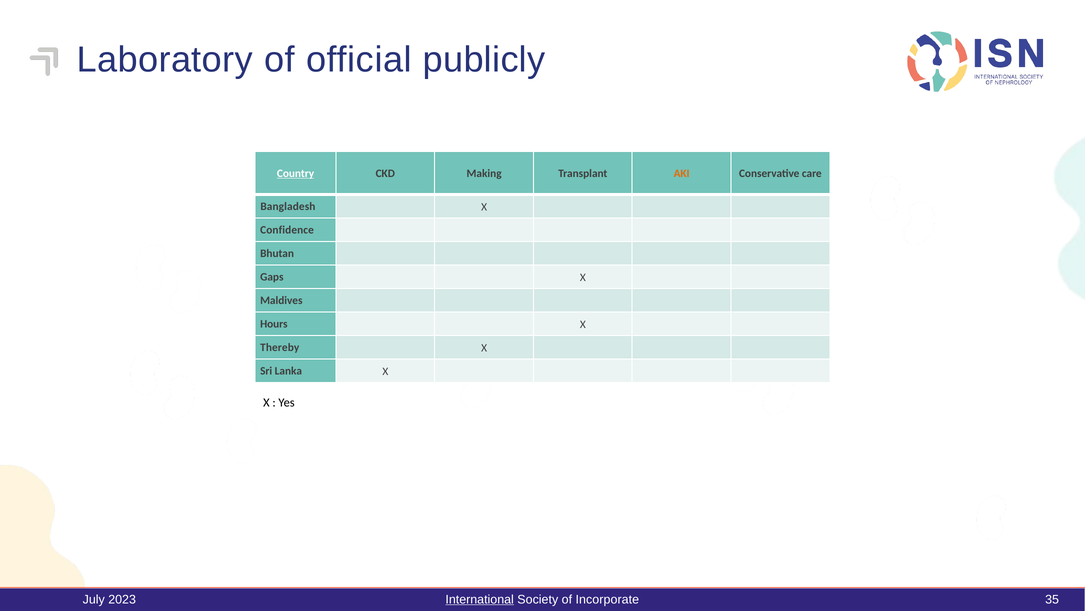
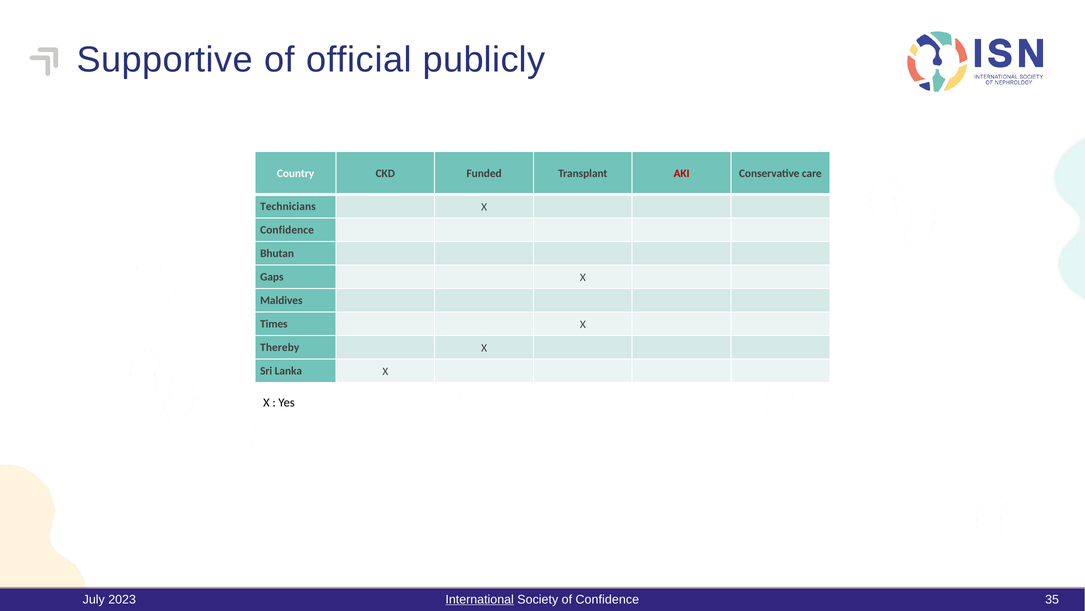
Laboratory: Laboratory -> Supportive (165, 60)
Country underline: present -> none (296, 173)
Making: Making -> Funded (484, 174)
AKI colour: orange -> red (682, 174)
Bangladesh: Bangladesh -> Technicians (288, 206)
Hours: Hours -> Times (274, 324)
of Incorporate: Incorporate -> Confidence (607, 599)
